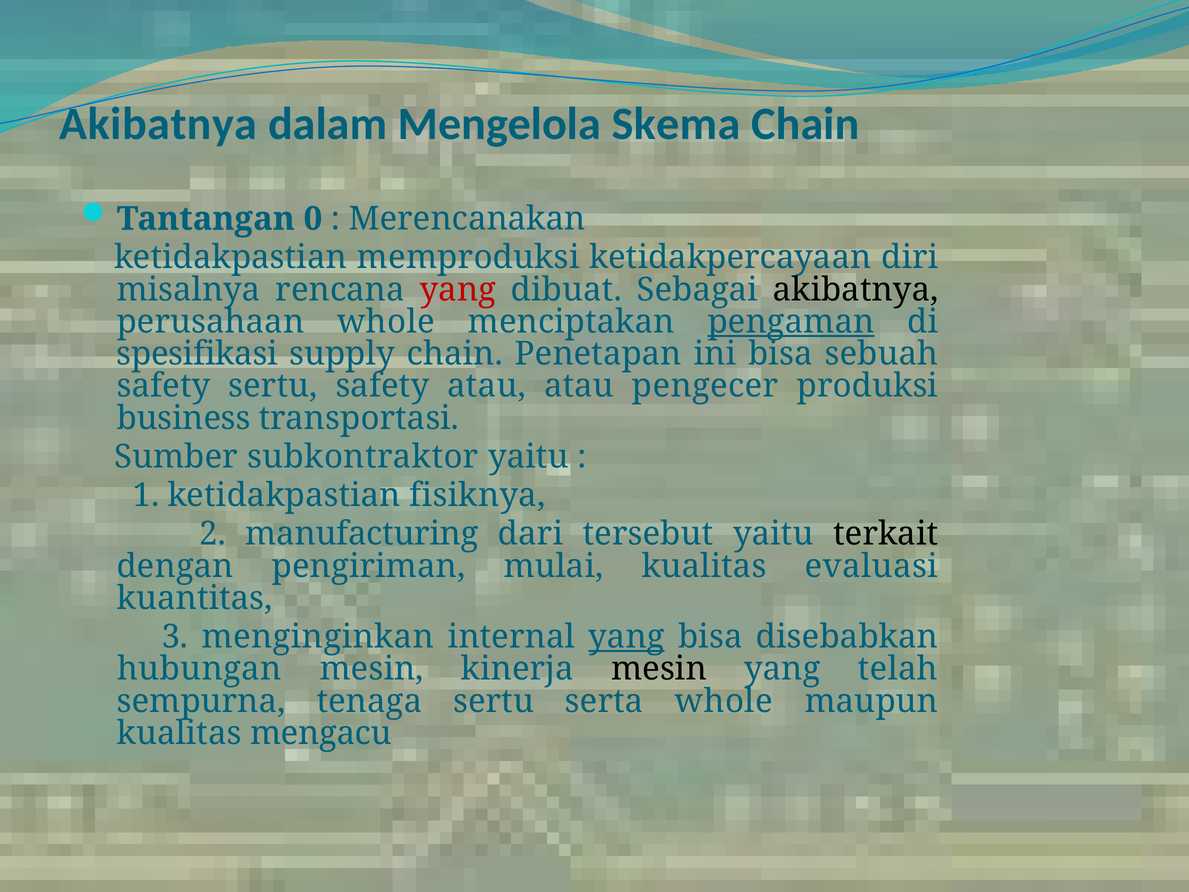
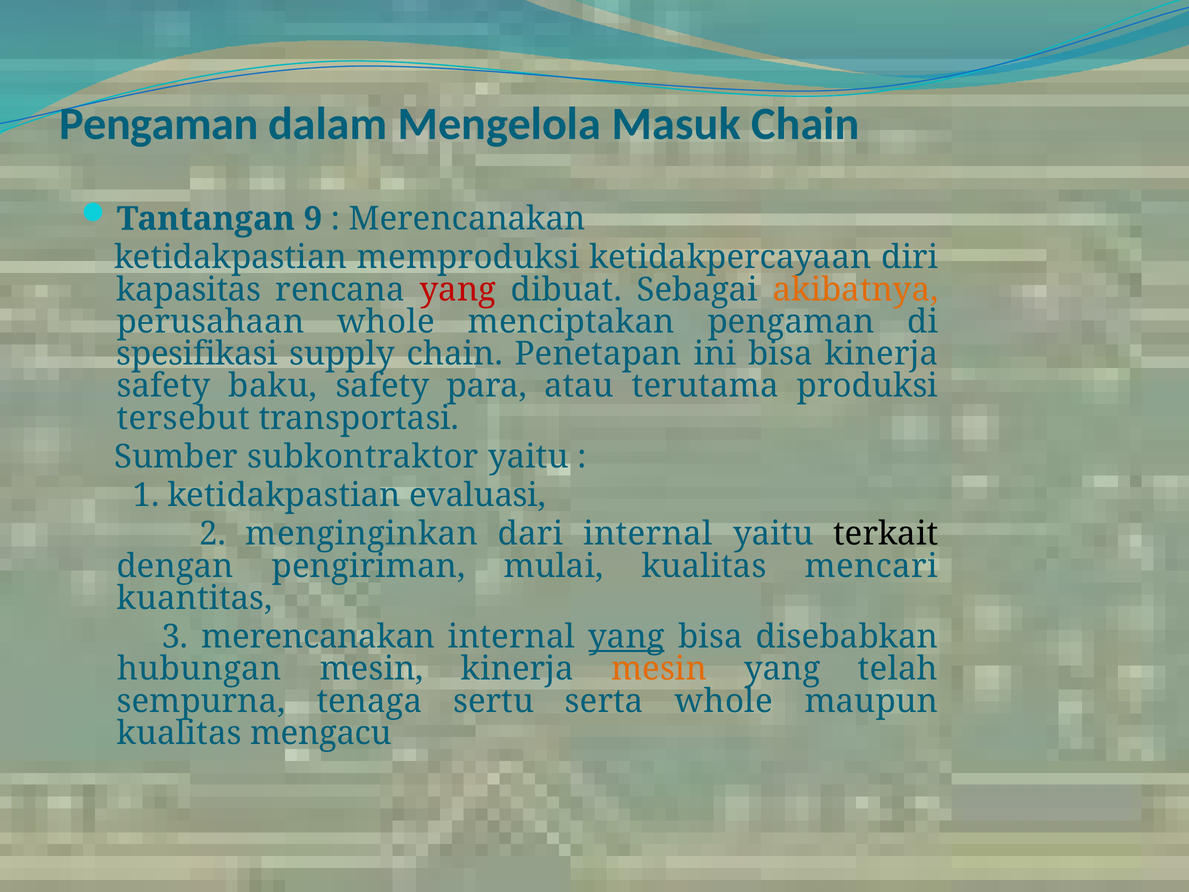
Akibatnya: Akibatnya -> Pengaman (159, 124)
Skema: Skema -> Masuk (676, 124)
0: 0 -> 9 (313, 219)
misalnya: misalnya -> kapasitas (189, 290)
akibatnya colour: black -> orange (856, 290)
pengaman underline: present -> none (791, 322)
bisa sebuah: sebuah -> kinerja (882, 354)
safety sertu: sertu -> baku (273, 386)
safety atau: atau -> para (487, 386)
pengecer: pengecer -> terutama (705, 386)
business: business -> tersebut (183, 418)
fisiknya: fisiknya -> evaluasi (478, 495)
manufacturing: manufacturing -> menginginkan (362, 534)
dari tersebut: tersebut -> internal (648, 534)
evaluasi: evaluasi -> mencari (871, 566)
3 menginginkan: menginginkan -> merencanakan (318, 637)
mesin colour: black -> orange (659, 669)
